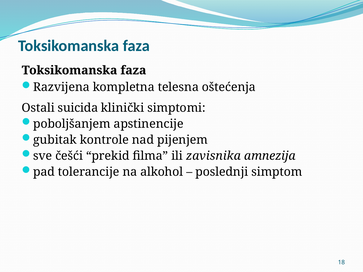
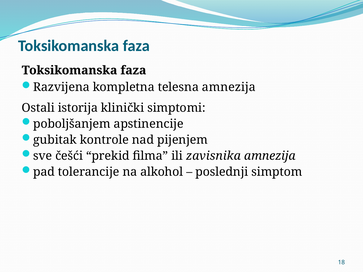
telesna oštećenja: oštećenja -> amnezija (229, 87)
suicida: suicida -> istorija (78, 108)
